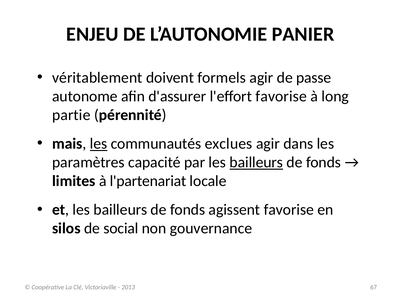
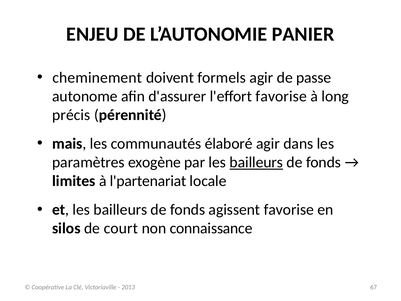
véritablement: véritablement -> cheminement (97, 78)
partie: partie -> précis (71, 115)
les underline: present -> none (99, 144)
exclues: exclues -> élaboré (229, 144)
capacité: capacité -> exogène (154, 162)
social: social -> court (121, 228)
gouvernance: gouvernance -> connaissance (211, 228)
